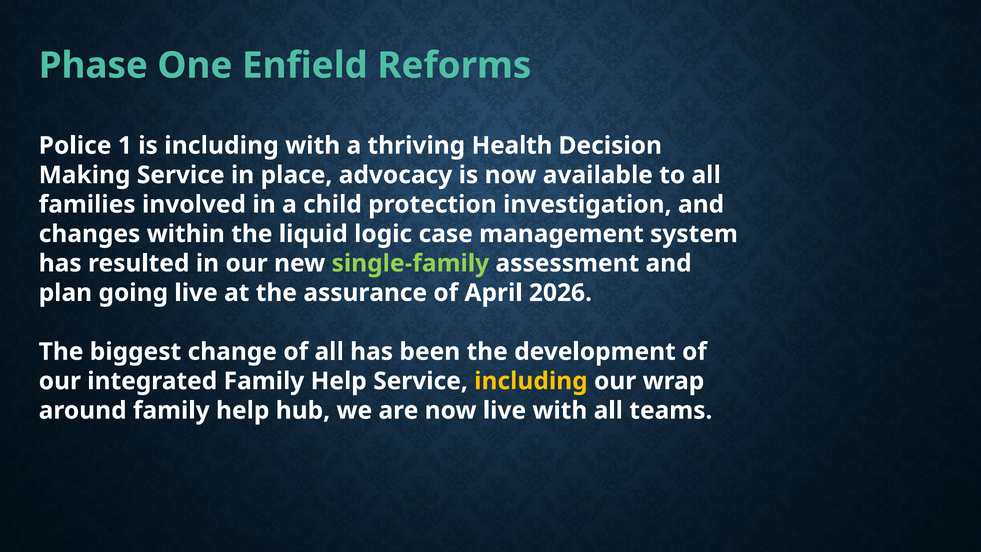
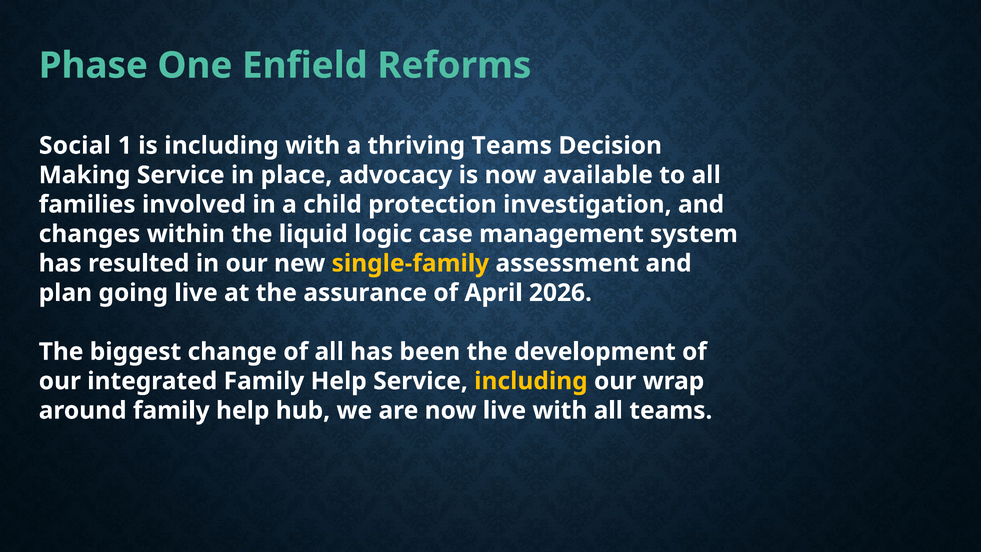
Police: Police -> Social (75, 146)
thriving Health: Health -> Teams (512, 146)
single-family colour: light green -> yellow (410, 263)
